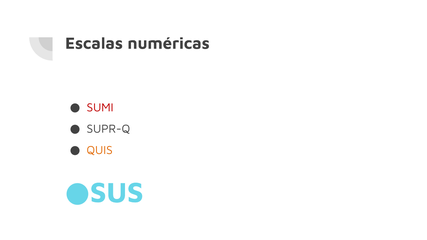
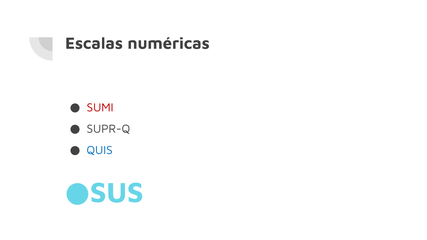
QUIS colour: orange -> blue (100, 150)
